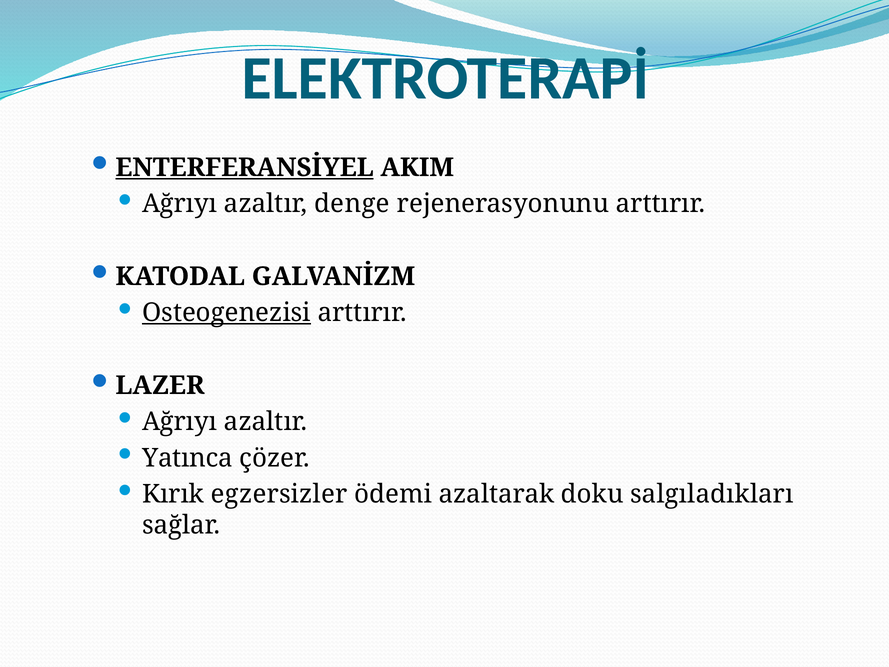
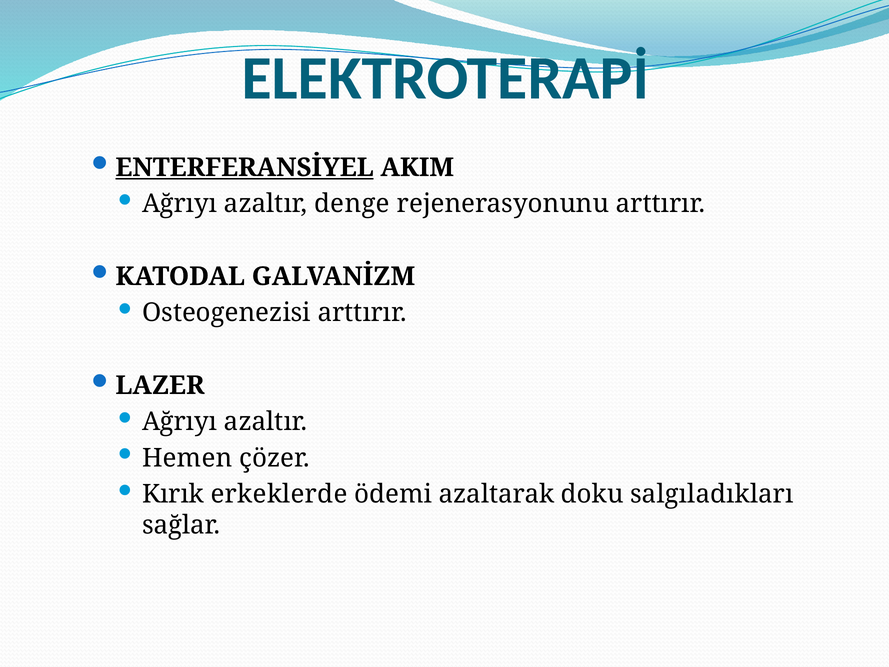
Osteogenezisi underline: present -> none (226, 313)
Yatınca: Yatınca -> Hemen (187, 458)
egzersizler: egzersizler -> erkeklerde (279, 494)
